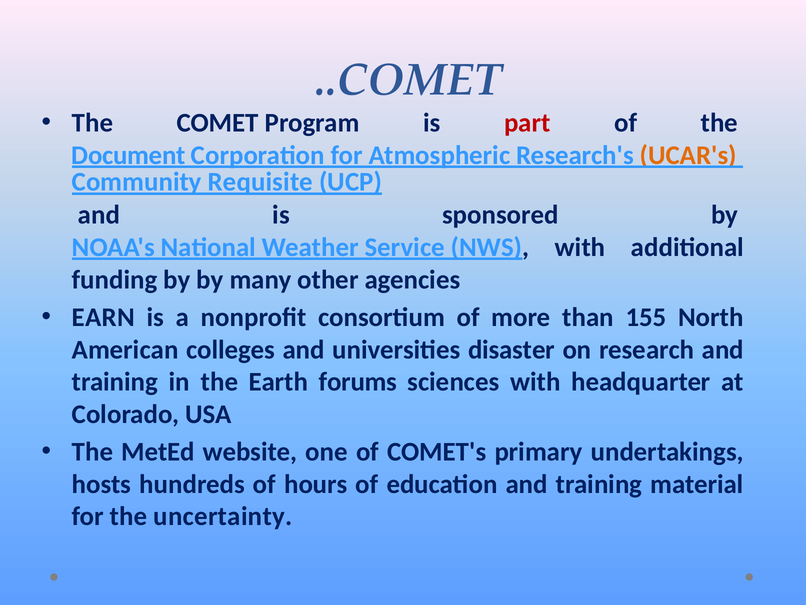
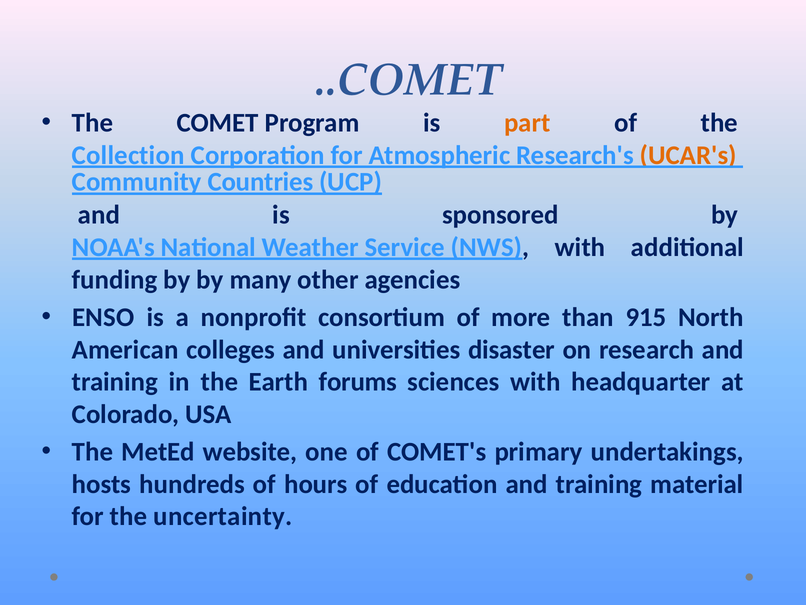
part colour: red -> orange (527, 123)
Document: Document -> Collection (128, 155)
Requisite: Requisite -> Countries (260, 182)
EARN: EARN -> ENSO (103, 317)
155: 155 -> 915 (646, 317)
